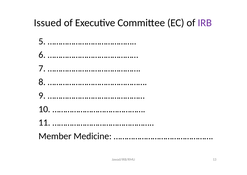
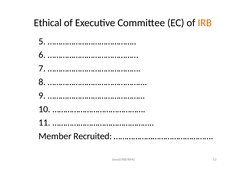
Issued: Issued -> Ethical (48, 23)
IRB colour: purple -> orange (205, 23)
Medicine: Medicine -> Recruited (93, 136)
